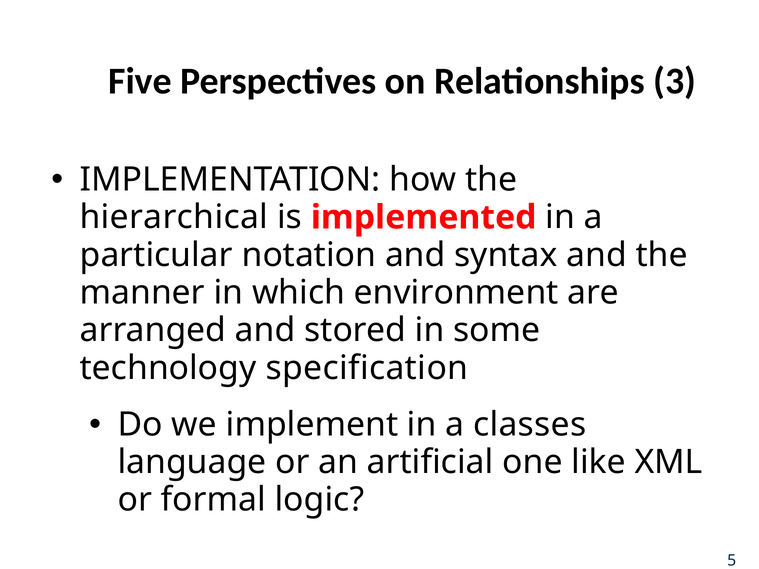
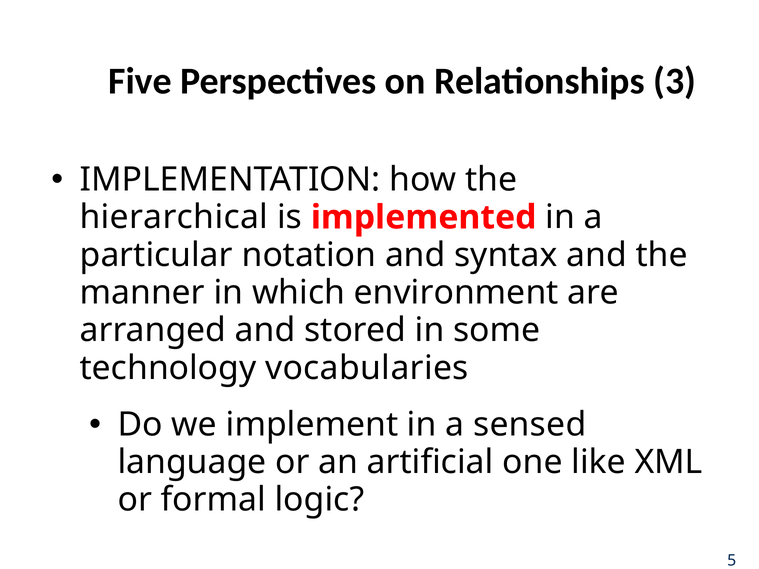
specification: specification -> vocabularies (367, 368)
classes: classes -> sensed (530, 425)
